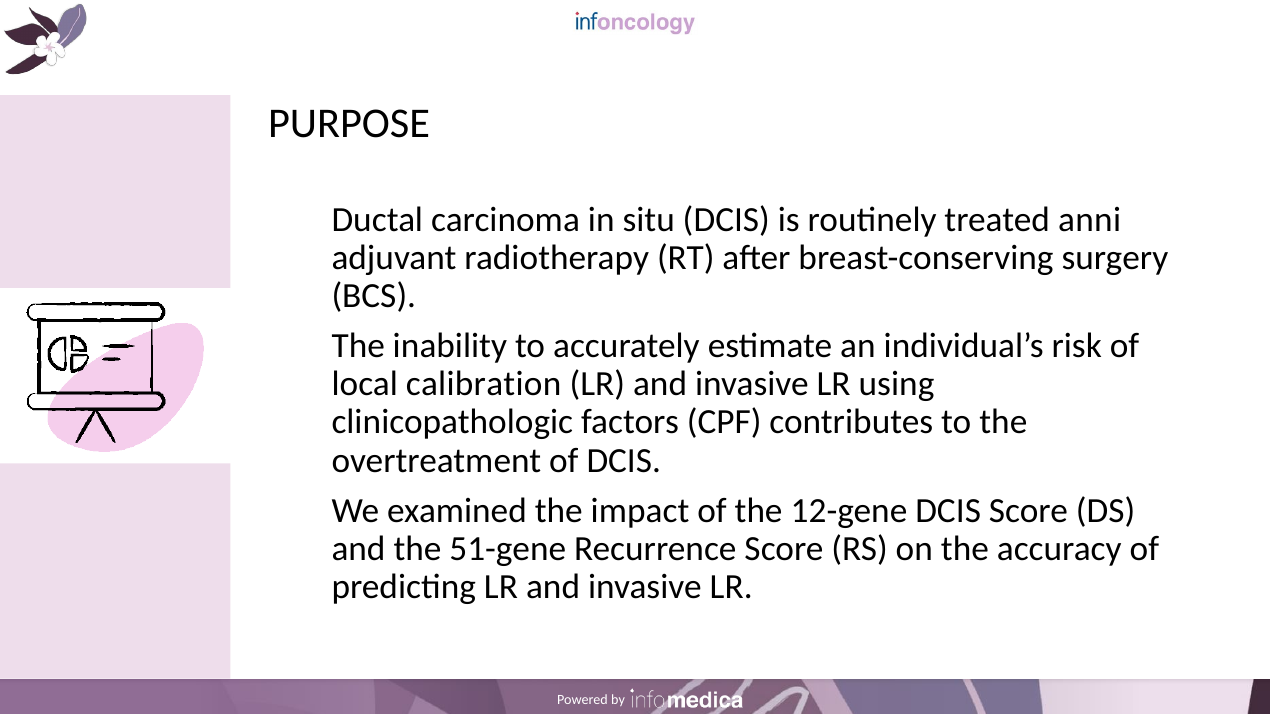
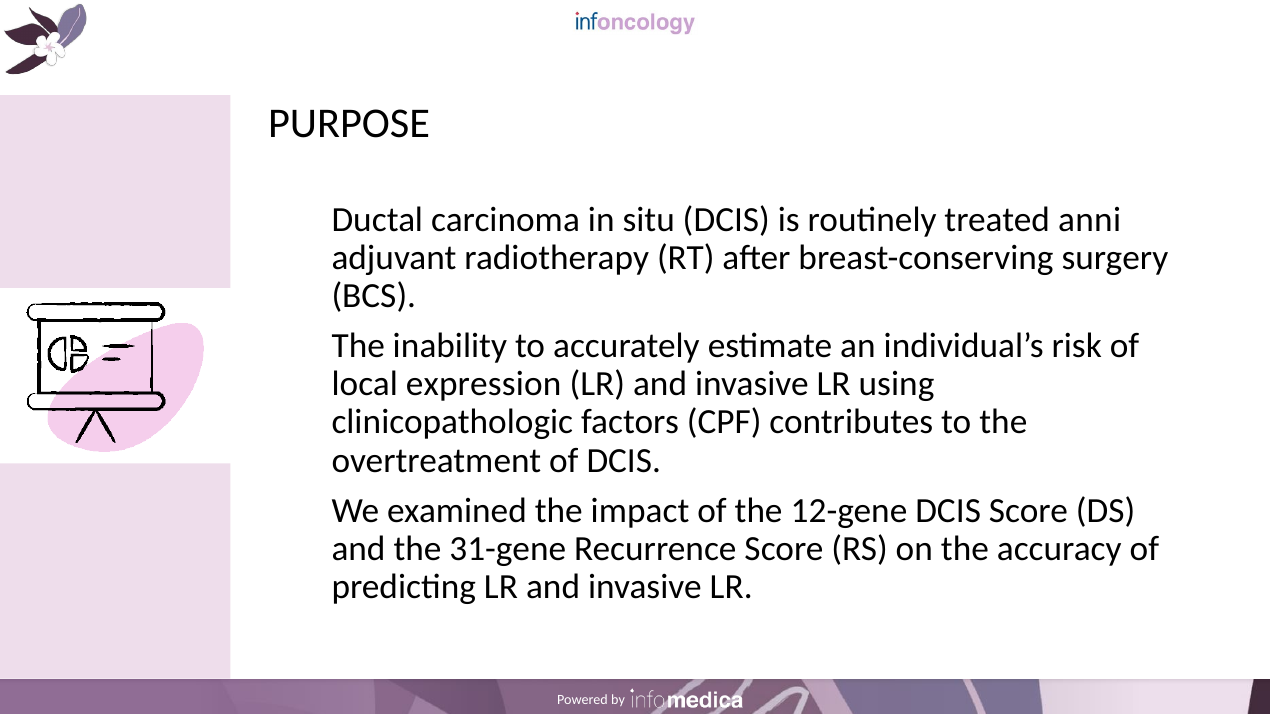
calibration: calibration -> expression (484, 384)
51-gene: 51-gene -> 31-gene (508, 549)
